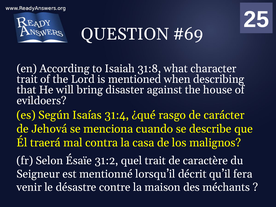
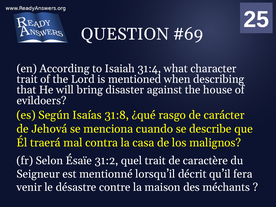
31:8: 31:8 -> 31:4 (149, 69)
31:4: 31:4 -> 31:8 (117, 115)
